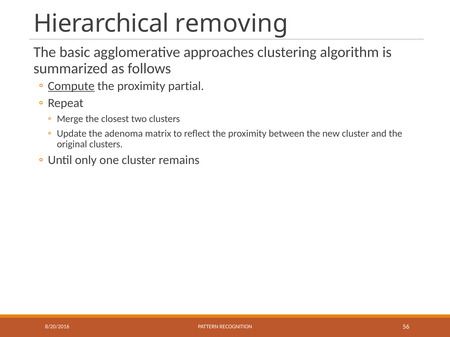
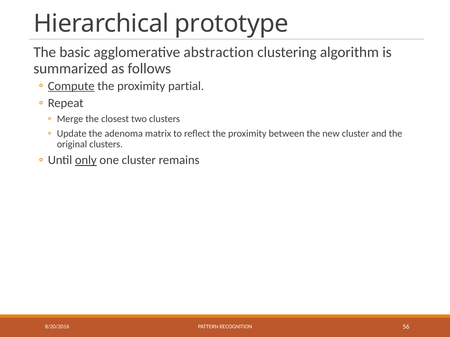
removing: removing -> prototype (232, 24)
approaches: approaches -> abstraction (219, 52)
only underline: none -> present (86, 160)
